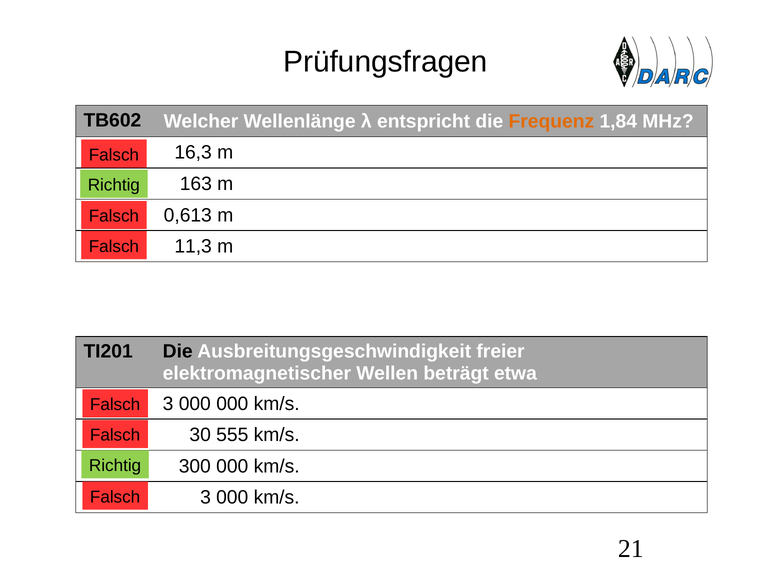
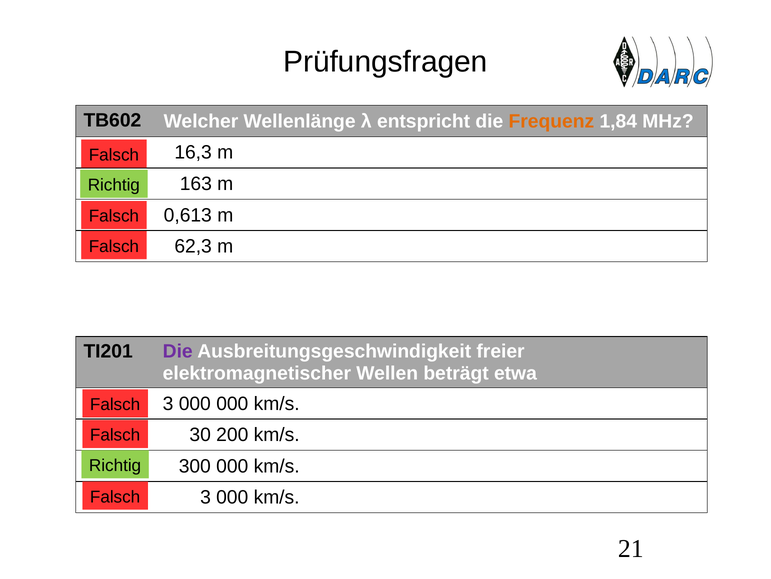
11,3: 11,3 -> 62,3 (193, 246)
Die colour: black -> purple (178, 351)
555: 555 -> 200 (232, 434)
